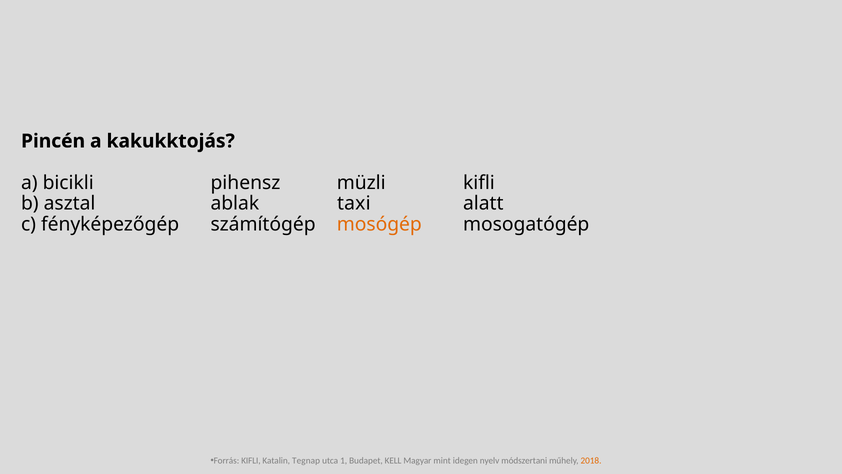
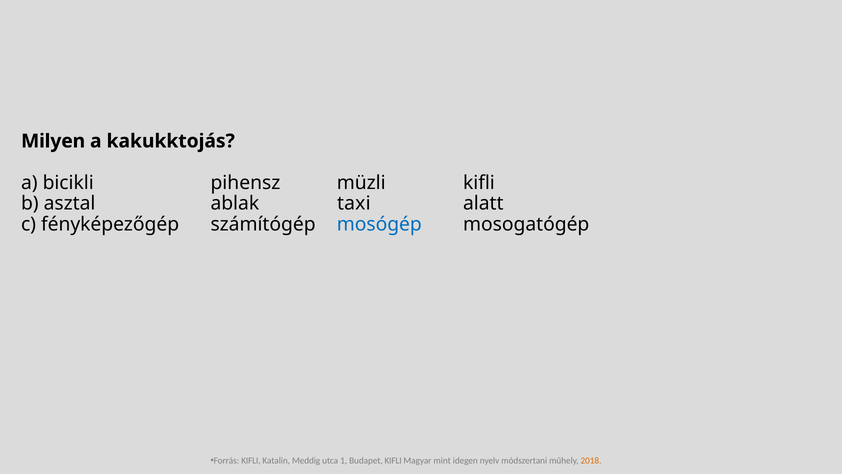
Pincén: Pincén -> Milyen (53, 141)
mosógép colour: orange -> blue (379, 224)
Tegnap: Tegnap -> Meddig (306, 460)
Budapet KELL: KELL -> KIFLI (393, 460)
